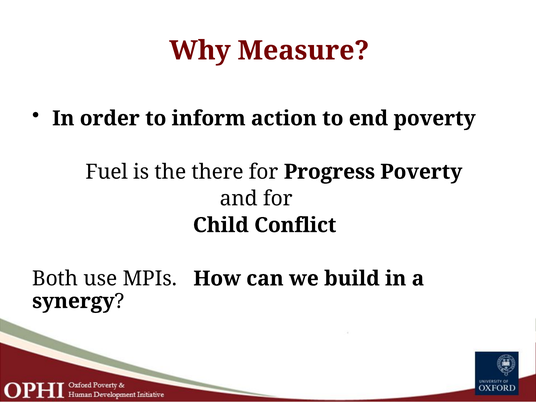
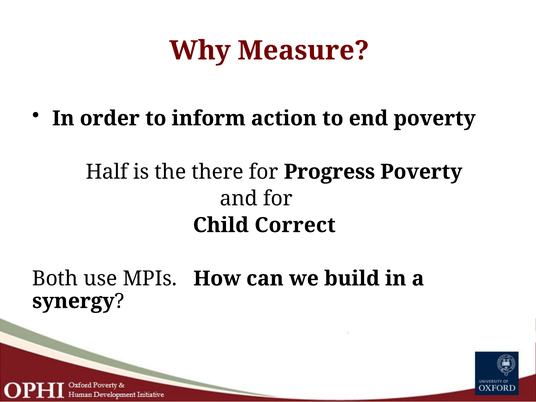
Fuel: Fuel -> Half (107, 172)
Conflict: Conflict -> Correct (295, 225)
